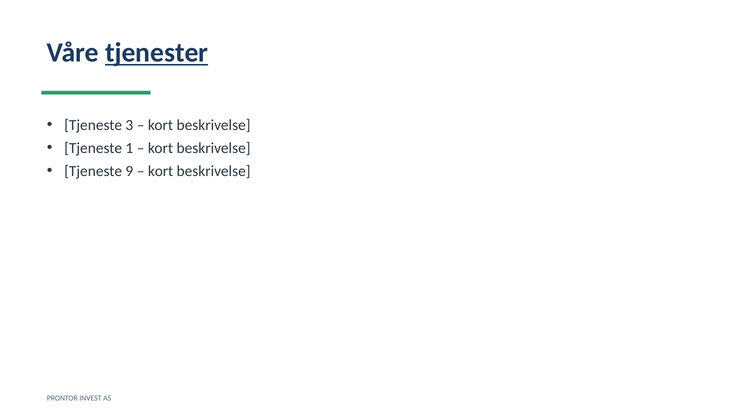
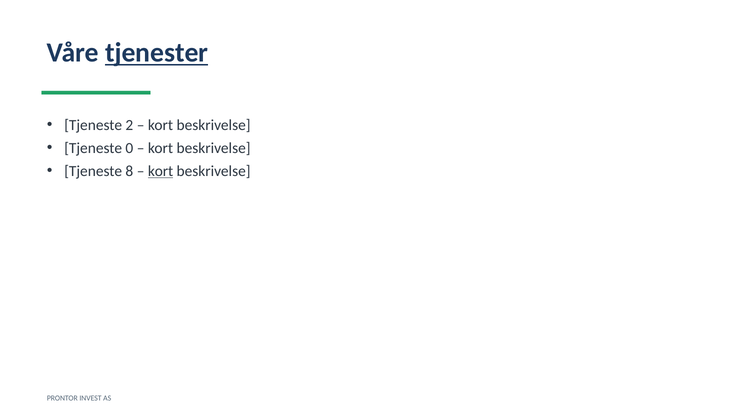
3: 3 -> 2 (129, 125)
1: 1 -> 0 (129, 148)
9: 9 -> 8 (129, 171)
kort underline: none -> present (161, 171)
